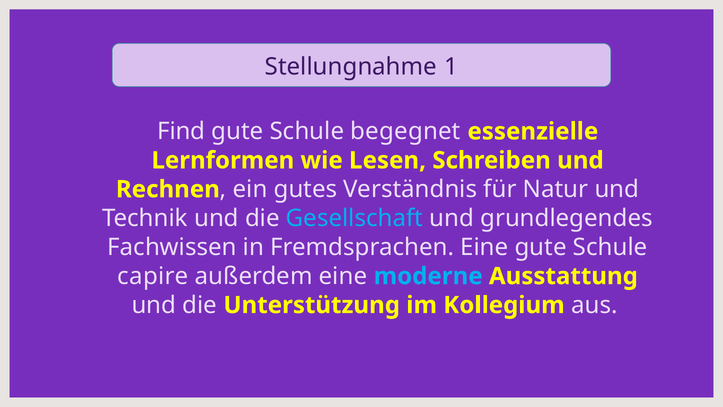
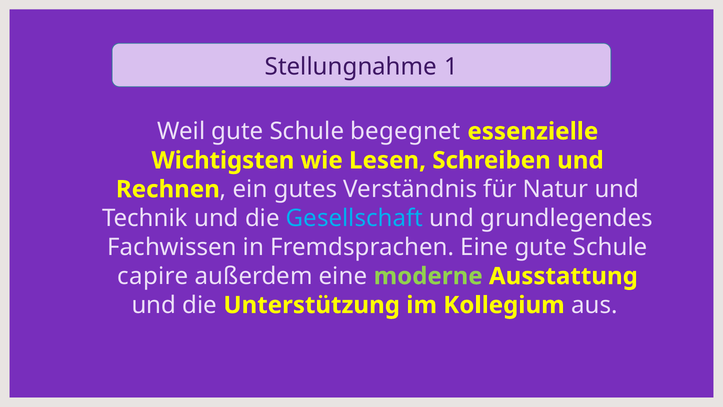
Find: Find -> Weil (181, 131)
Lernformen: Lernformen -> Wichtigsten (223, 160)
moderne colour: light blue -> light green (428, 276)
